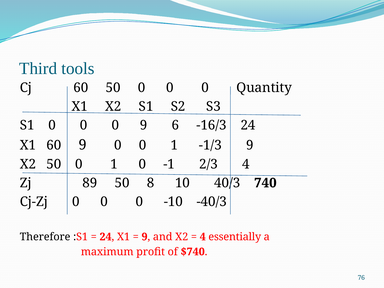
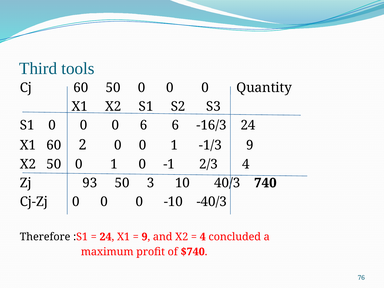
0 9: 9 -> 6 (144, 125)
60 9: 9 -> 2 (83, 145)
89: 89 -> 93 (90, 183)
8: 8 -> 3 (151, 183)
essentially: essentially -> concluded (235, 237)
